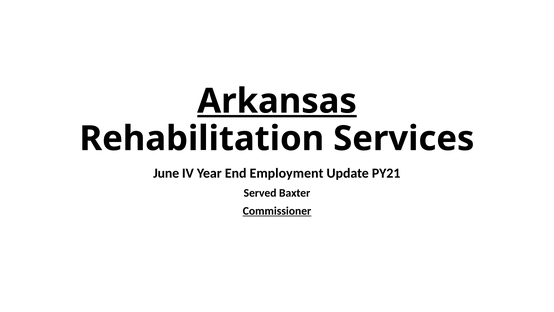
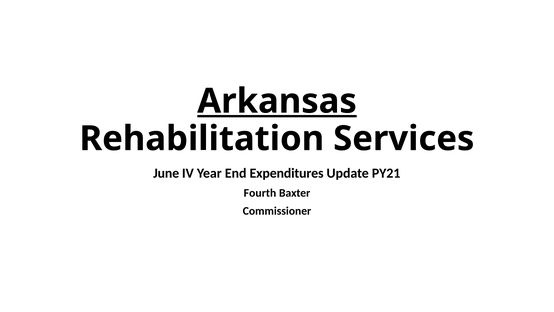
Employment: Employment -> Expenditures (287, 173)
Served: Served -> Fourth (260, 193)
Commissioner underline: present -> none (277, 211)
